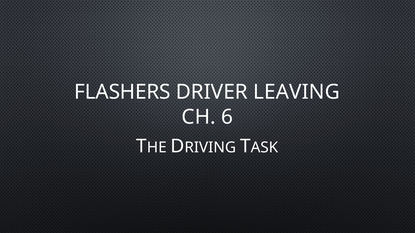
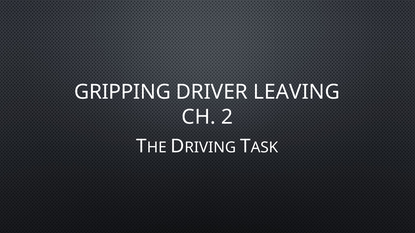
FLASHERS: FLASHERS -> GRIPPING (122, 92)
6: 6 -> 2 (227, 117)
